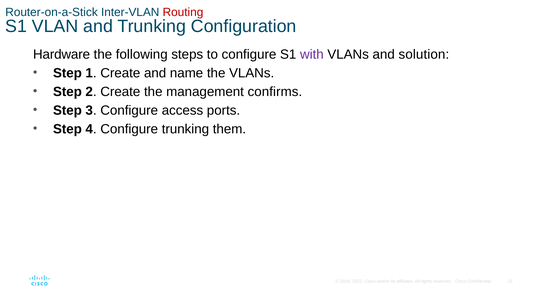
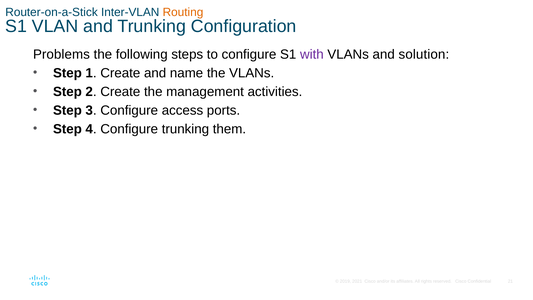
Routing colour: red -> orange (183, 12)
Hardware: Hardware -> Problems (61, 54)
confirms: confirms -> activities (275, 92)
